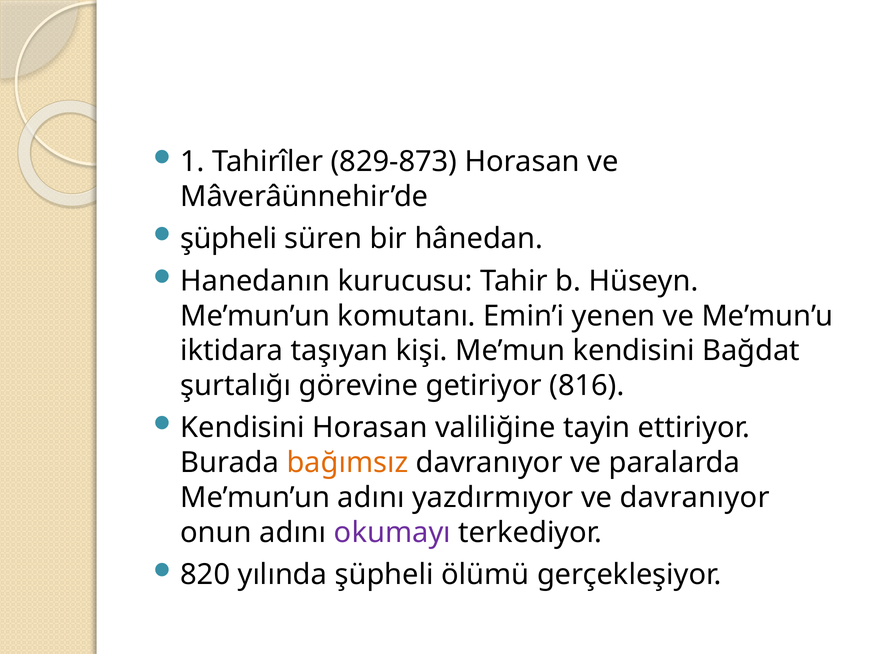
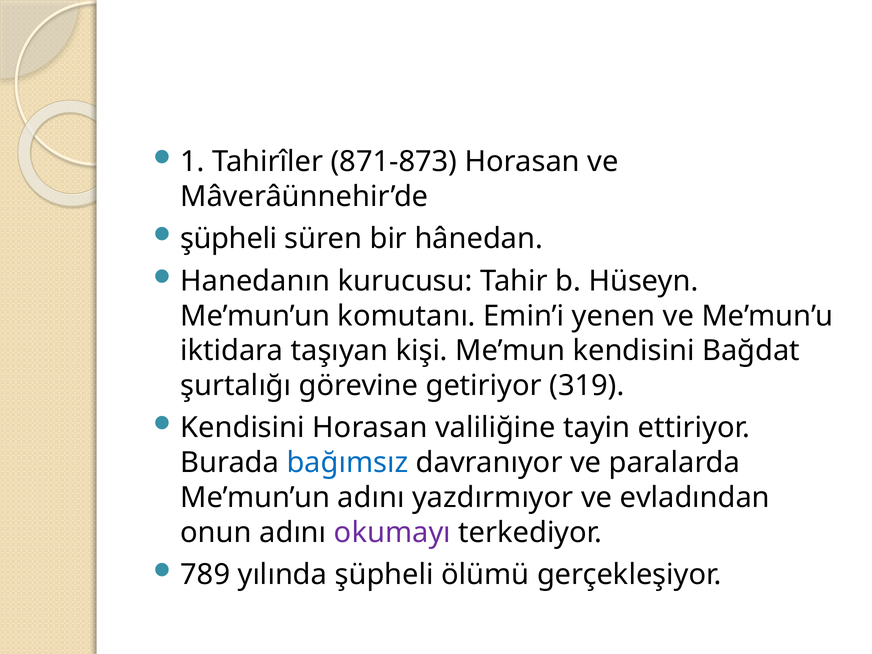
829-873: 829-873 -> 871-873 (394, 162)
816: 816 -> 319 (587, 386)
bağımsız colour: orange -> blue (348, 463)
ve davranıyor: davranıyor -> evladından (695, 498)
820: 820 -> 789 (205, 575)
